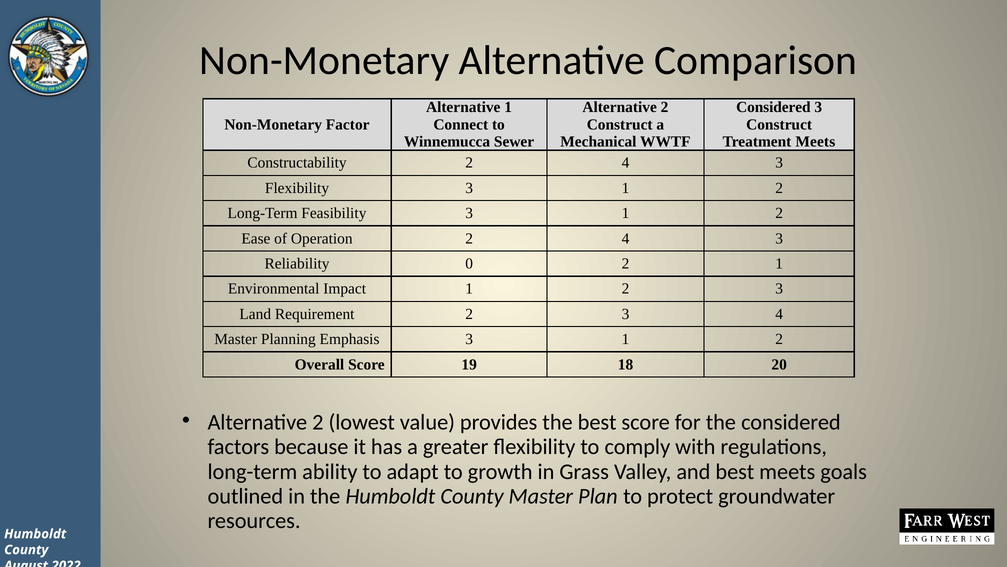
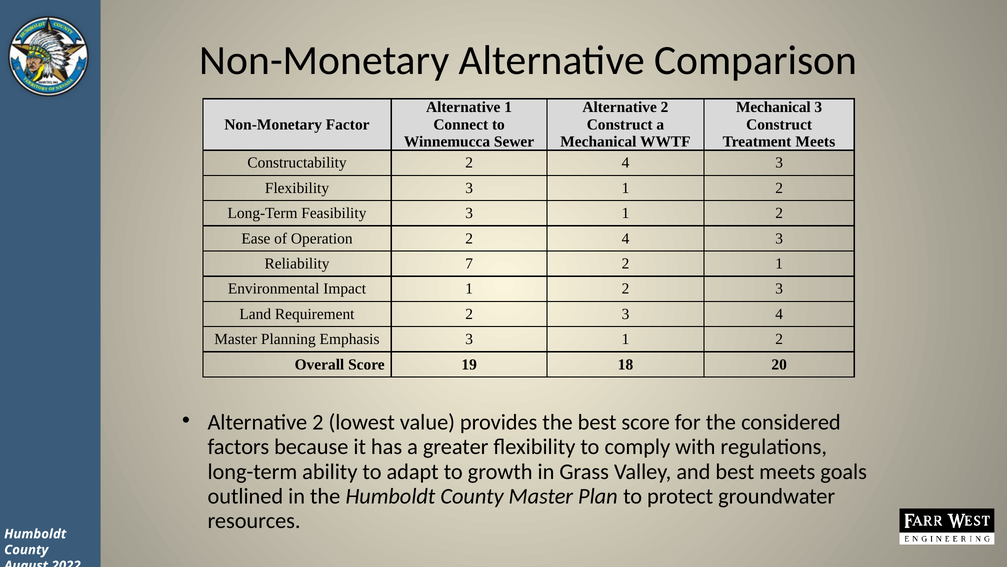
Considered: Considered -> Mechanical (773, 107)
0: 0 -> 7 (469, 263)
